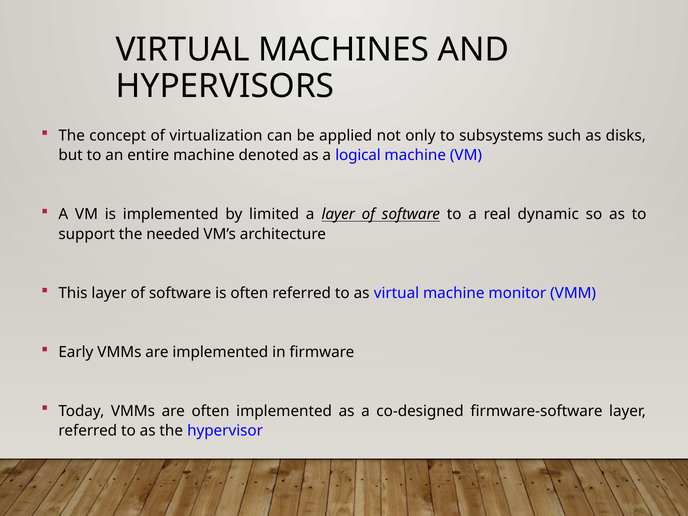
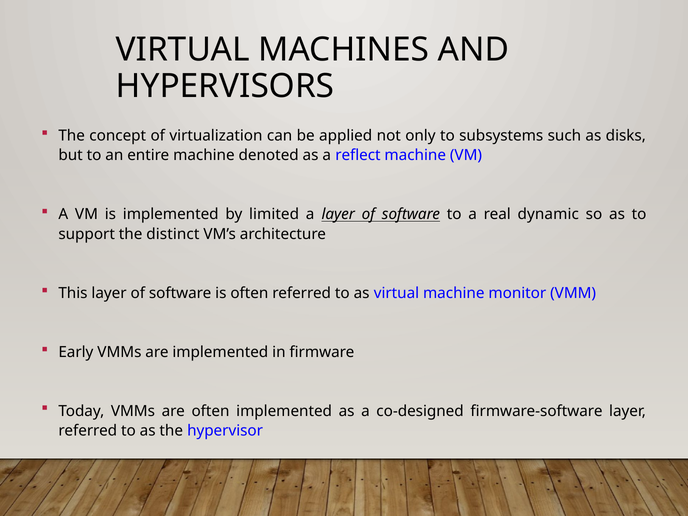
logical: logical -> reflect (358, 155)
needed: needed -> distinct (173, 234)
